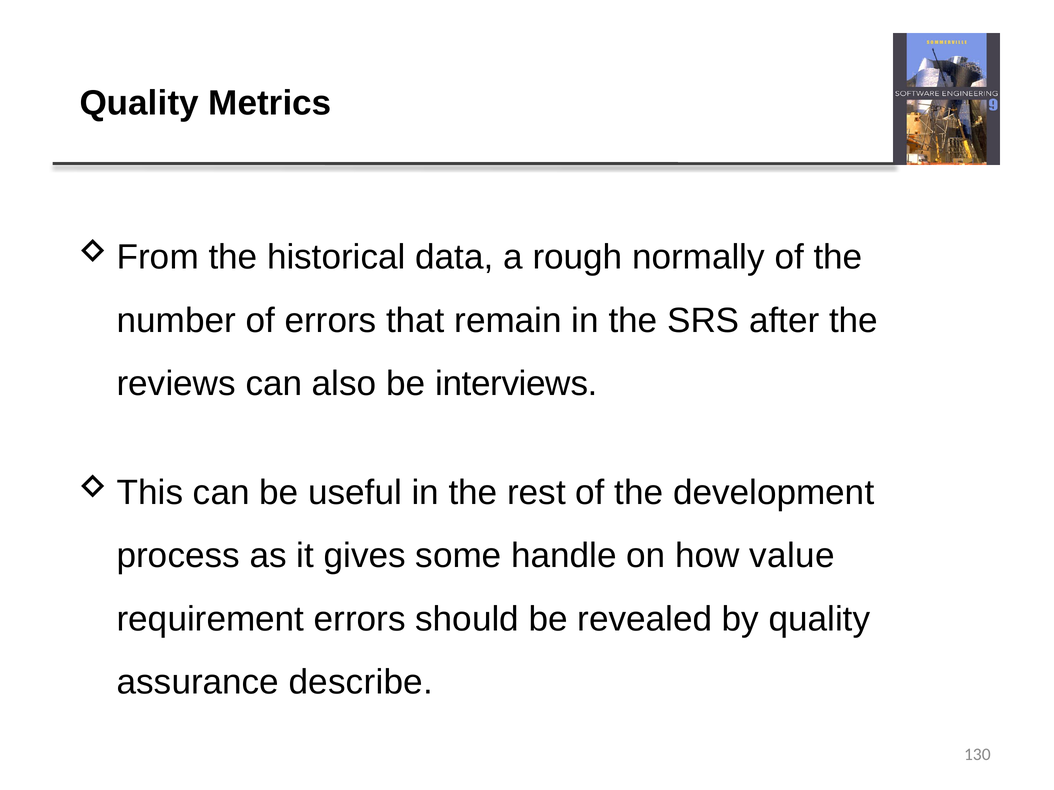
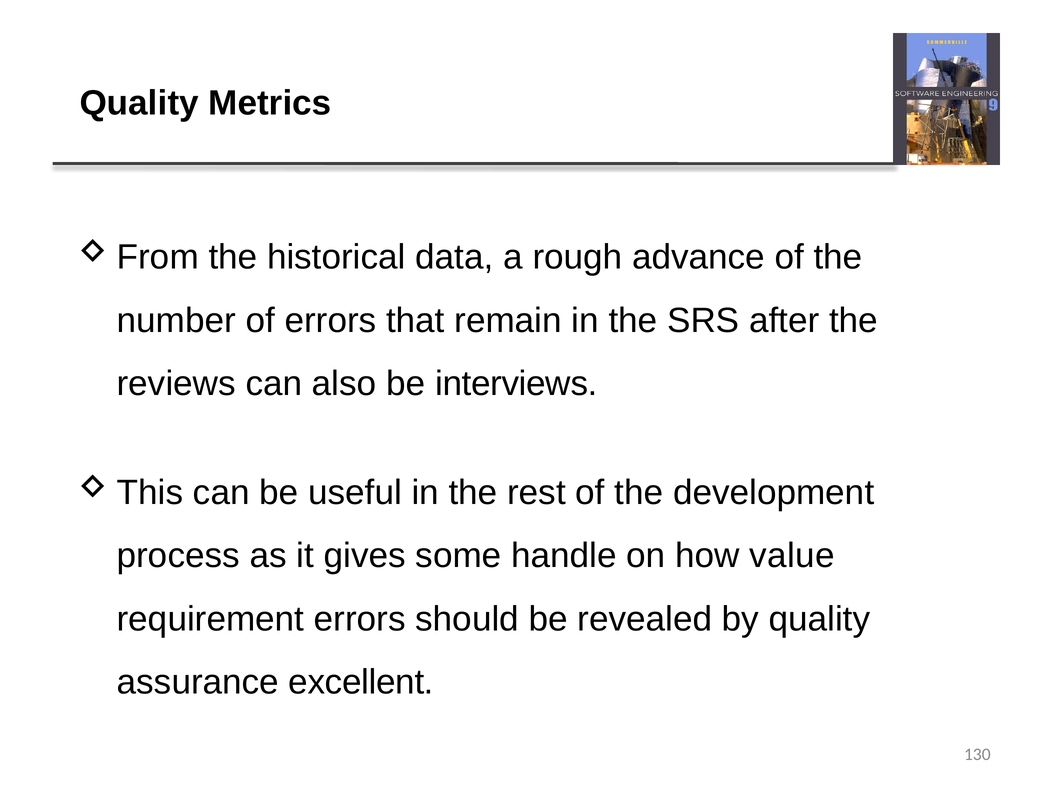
normally: normally -> advance (698, 258)
describe: describe -> excellent (361, 683)
